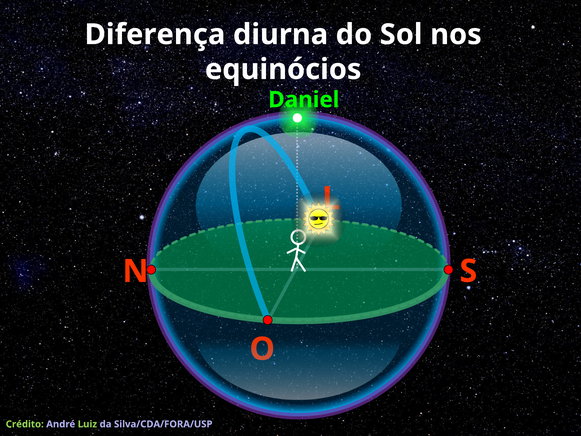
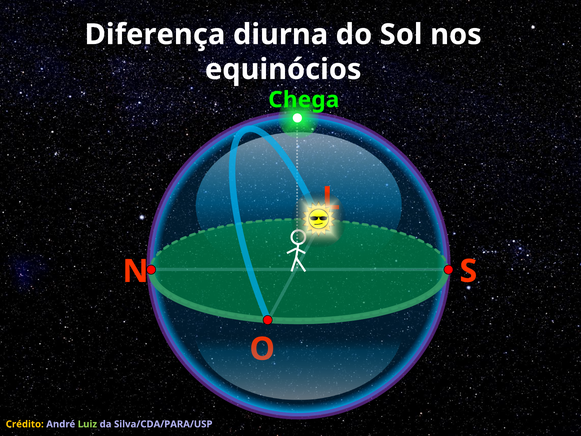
Daniel: Daniel -> Chega (304, 100)
Crédito colour: light green -> yellow (25, 424)
Silva/CDA/FORA/USP: Silva/CDA/FORA/USP -> Silva/CDA/PARA/USP (163, 424)
